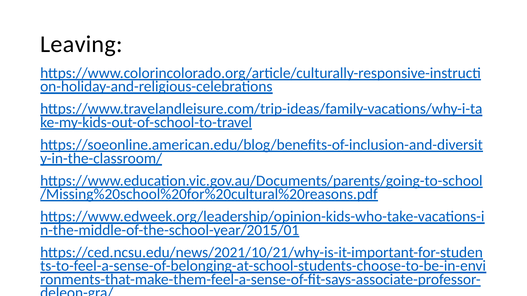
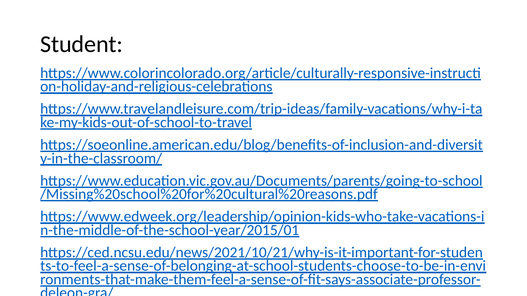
Leaving: Leaving -> Student (82, 44)
